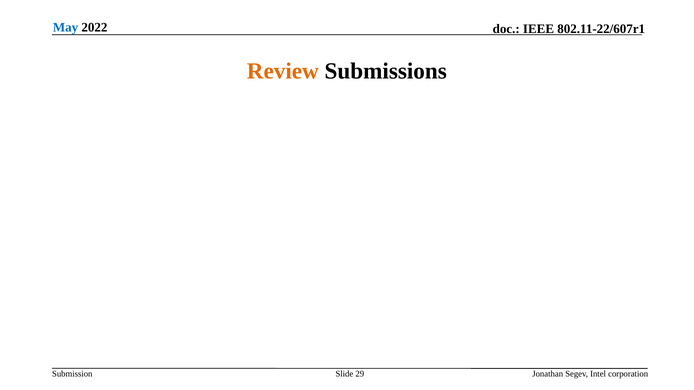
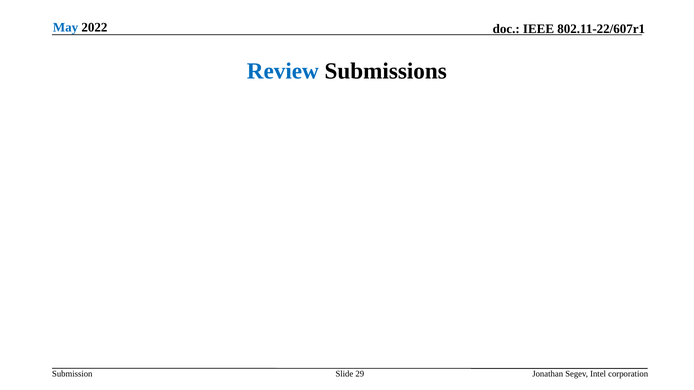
Review colour: orange -> blue (283, 71)
